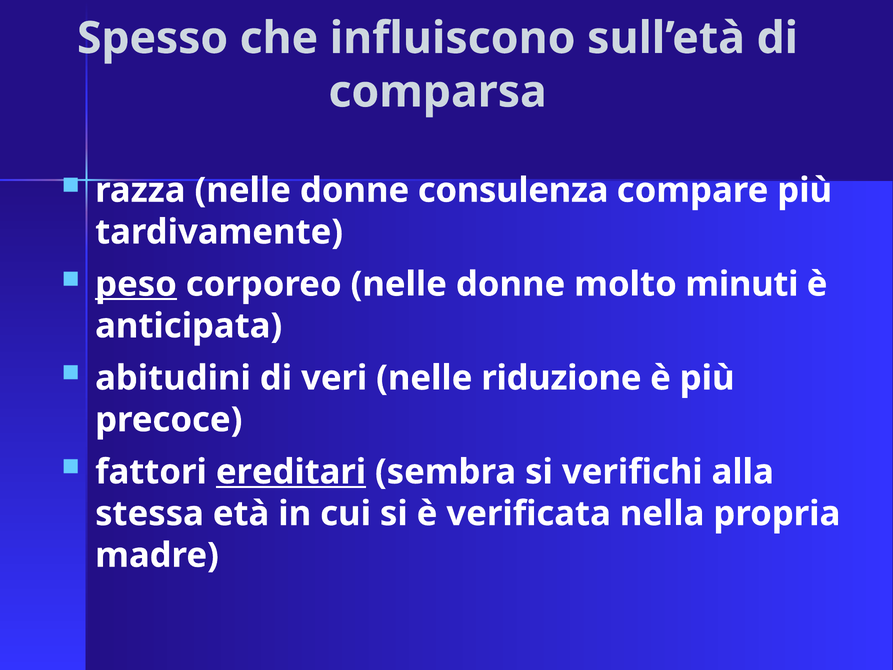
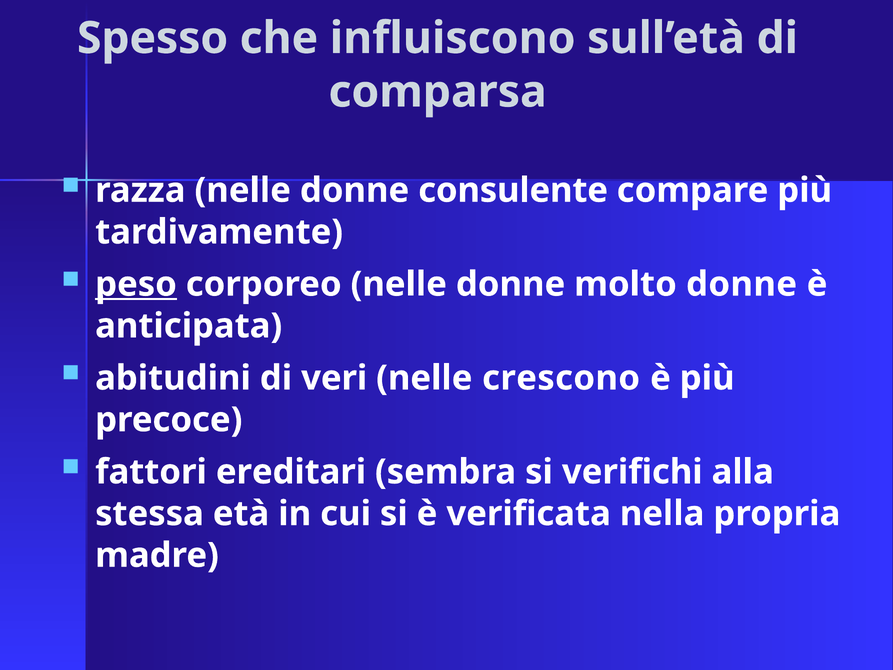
consulenza: consulenza -> consulente (513, 190)
molto minuti: minuti -> donne (742, 284)
riduzione: riduzione -> crescono (561, 378)
ereditari underline: present -> none (291, 472)
